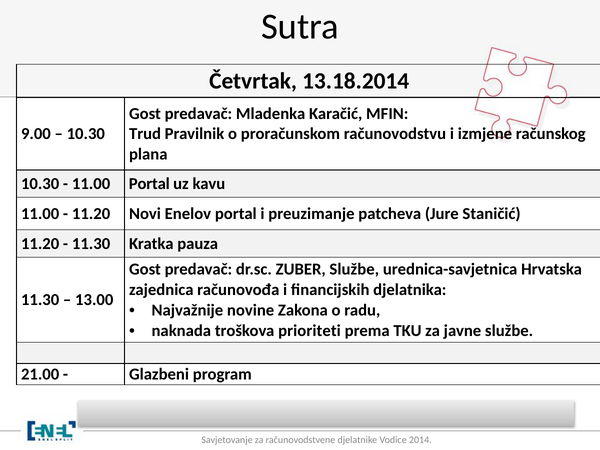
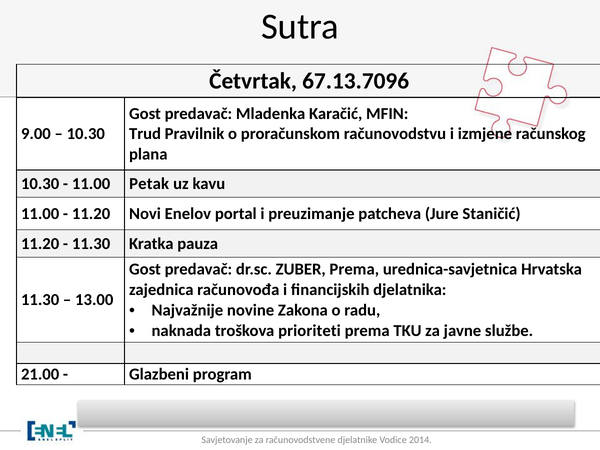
13.18.2014: 13.18.2014 -> 67.13.7096 (356, 81)
11.00 Portal: Portal -> Petak (149, 184)
ZUBER Službe: Službe -> Prema (354, 269)
